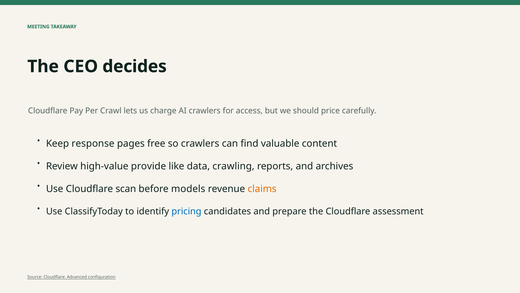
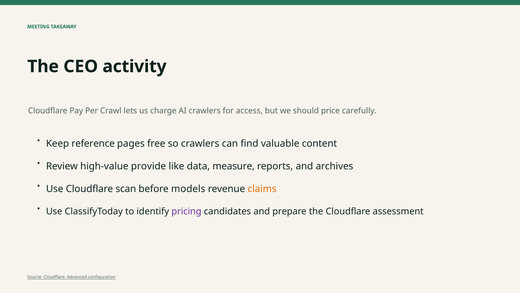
decides: decides -> activity (134, 66)
response: response -> reference (93, 143)
crawling: crawling -> measure (234, 166)
pricing colour: blue -> purple (186, 211)
